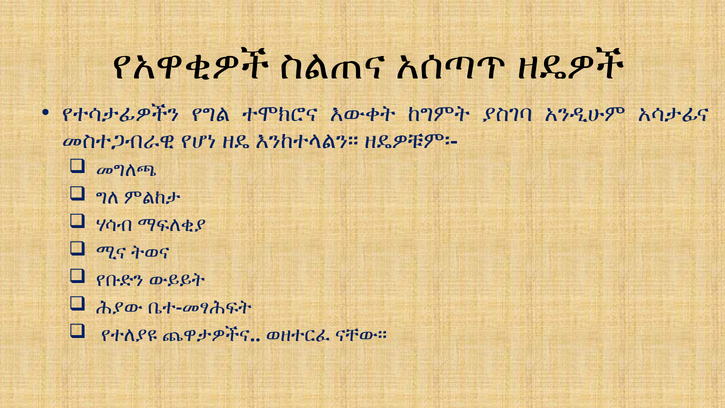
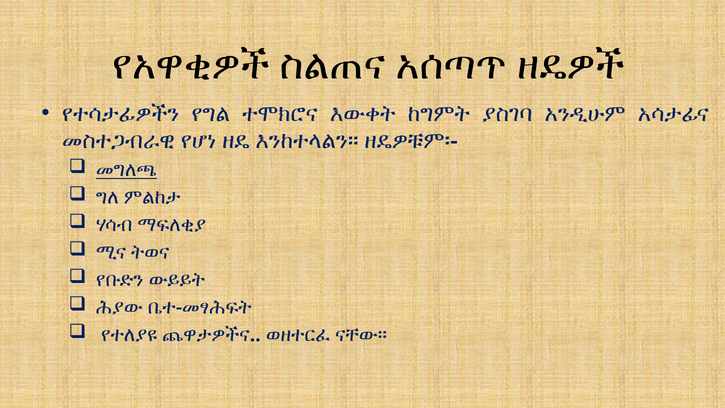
መግለጫ underline: none -> present (126, 170)
